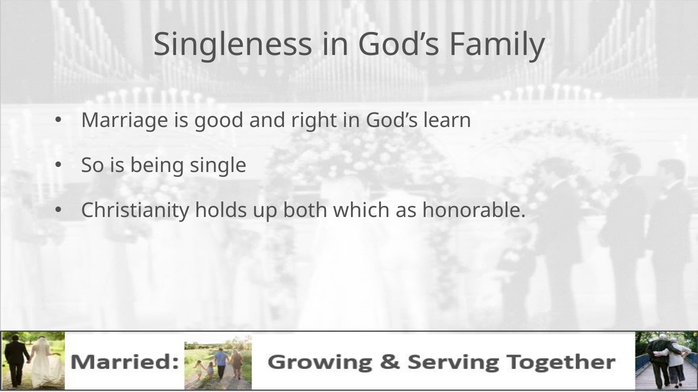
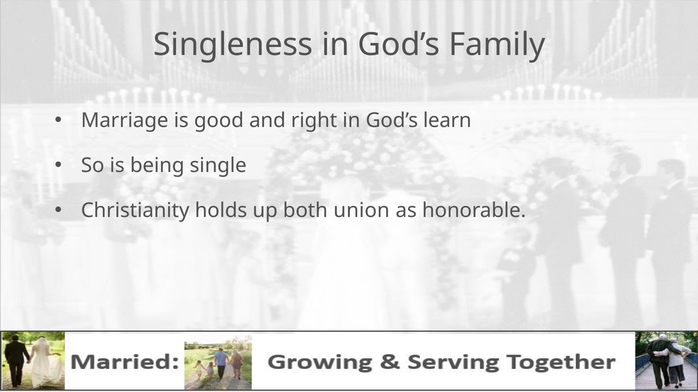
which: which -> union (362, 211)
